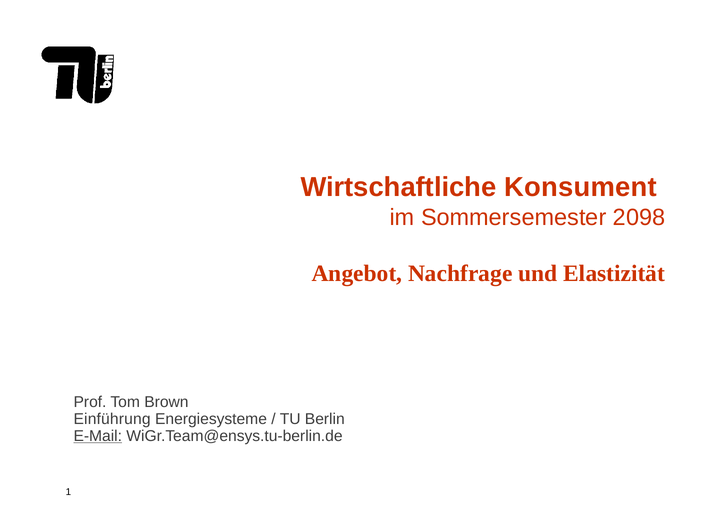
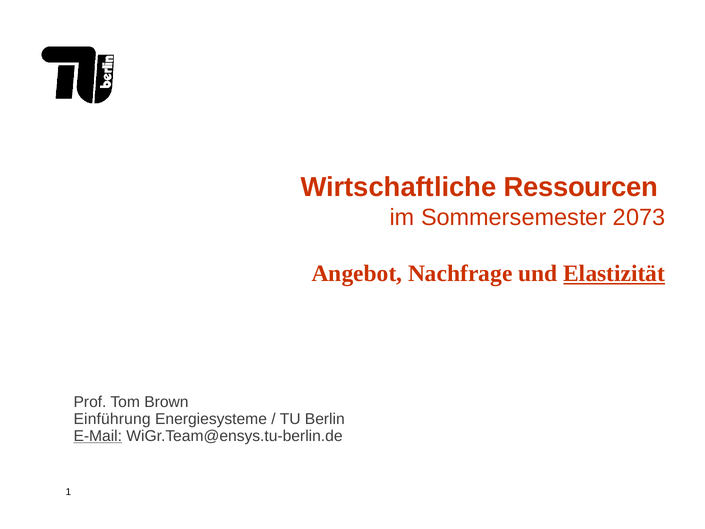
Konsument: Konsument -> Ressourcen (581, 187)
2098: 2098 -> 2073 (639, 217)
Elastizität underline: none -> present (614, 274)
